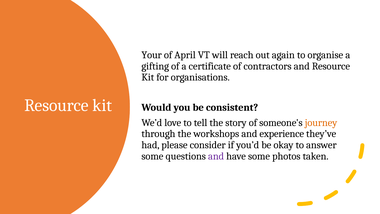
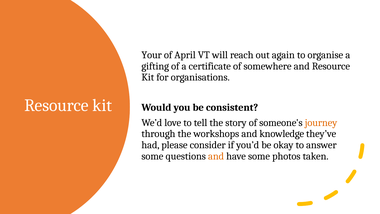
contractors: contractors -> somewhere (268, 66)
experience: experience -> knowledge (282, 134)
and colour: purple -> orange (216, 156)
